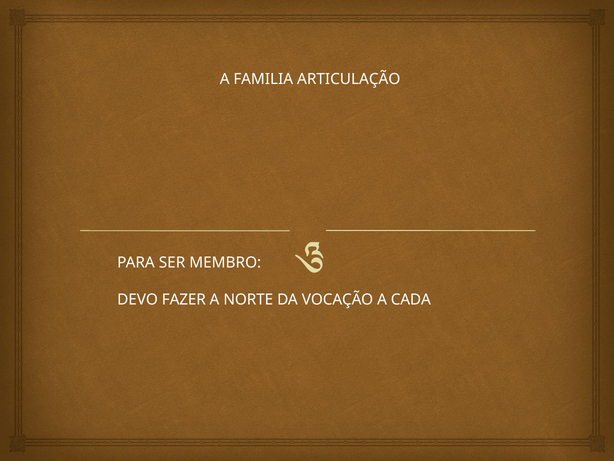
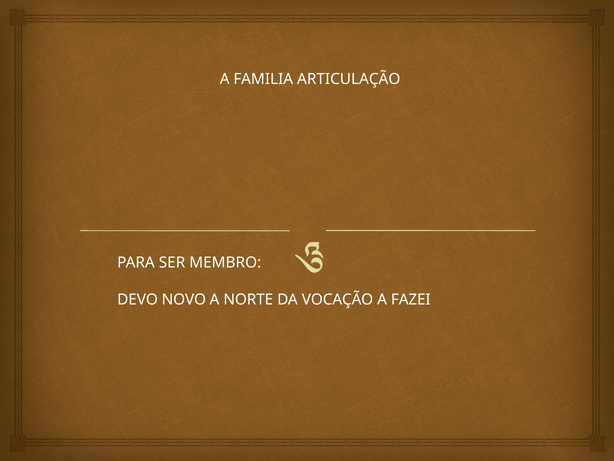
FAZER: FAZER -> NOVO (184, 299)
CADA: CADA -> FAZEI (411, 299)
